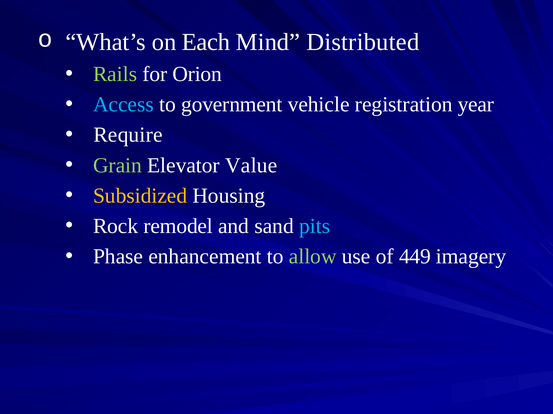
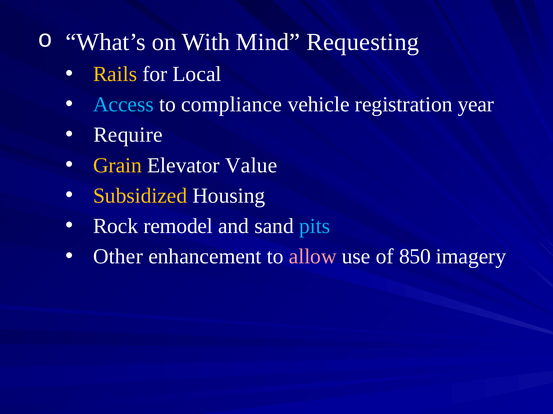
Each: Each -> With (206, 42)
Distributed: Distributed -> Requesting (363, 42)
Rails colour: light green -> yellow (115, 74)
Orion: Orion -> Local (197, 74)
government: government -> compliance (232, 105)
Grain colour: light green -> yellow (117, 166)
Phase: Phase -> Other (118, 257)
allow colour: light green -> pink (313, 257)
449: 449 -> 850 (415, 257)
